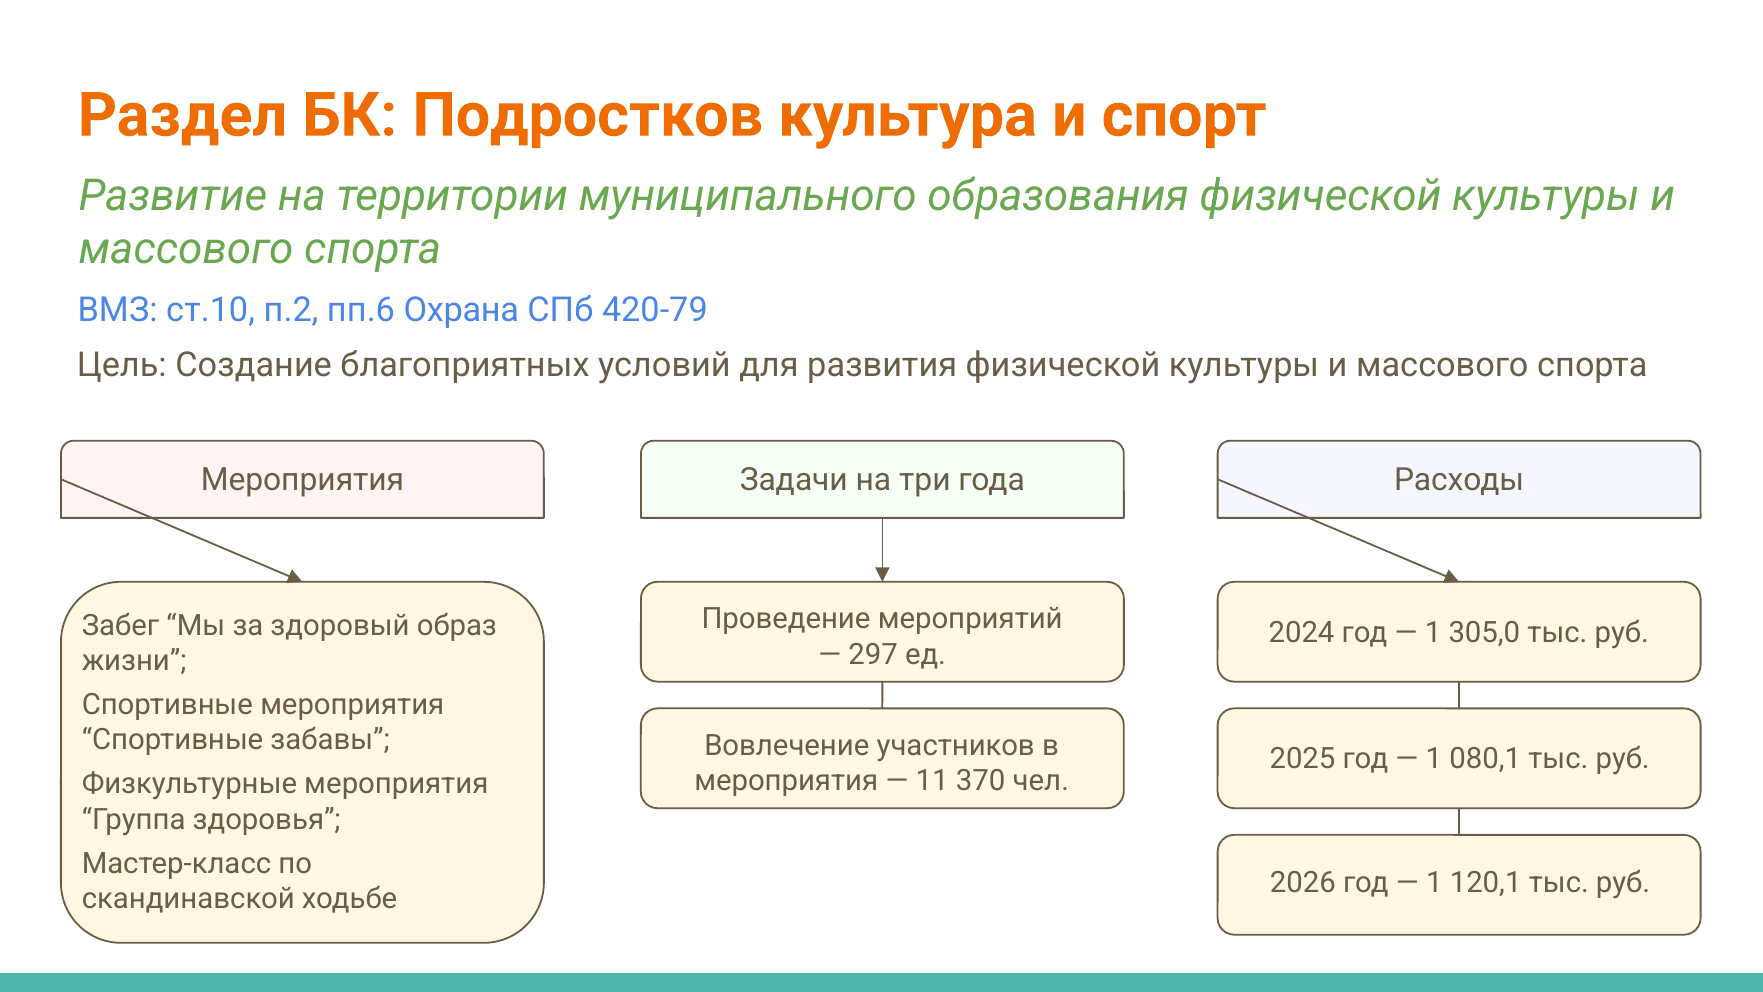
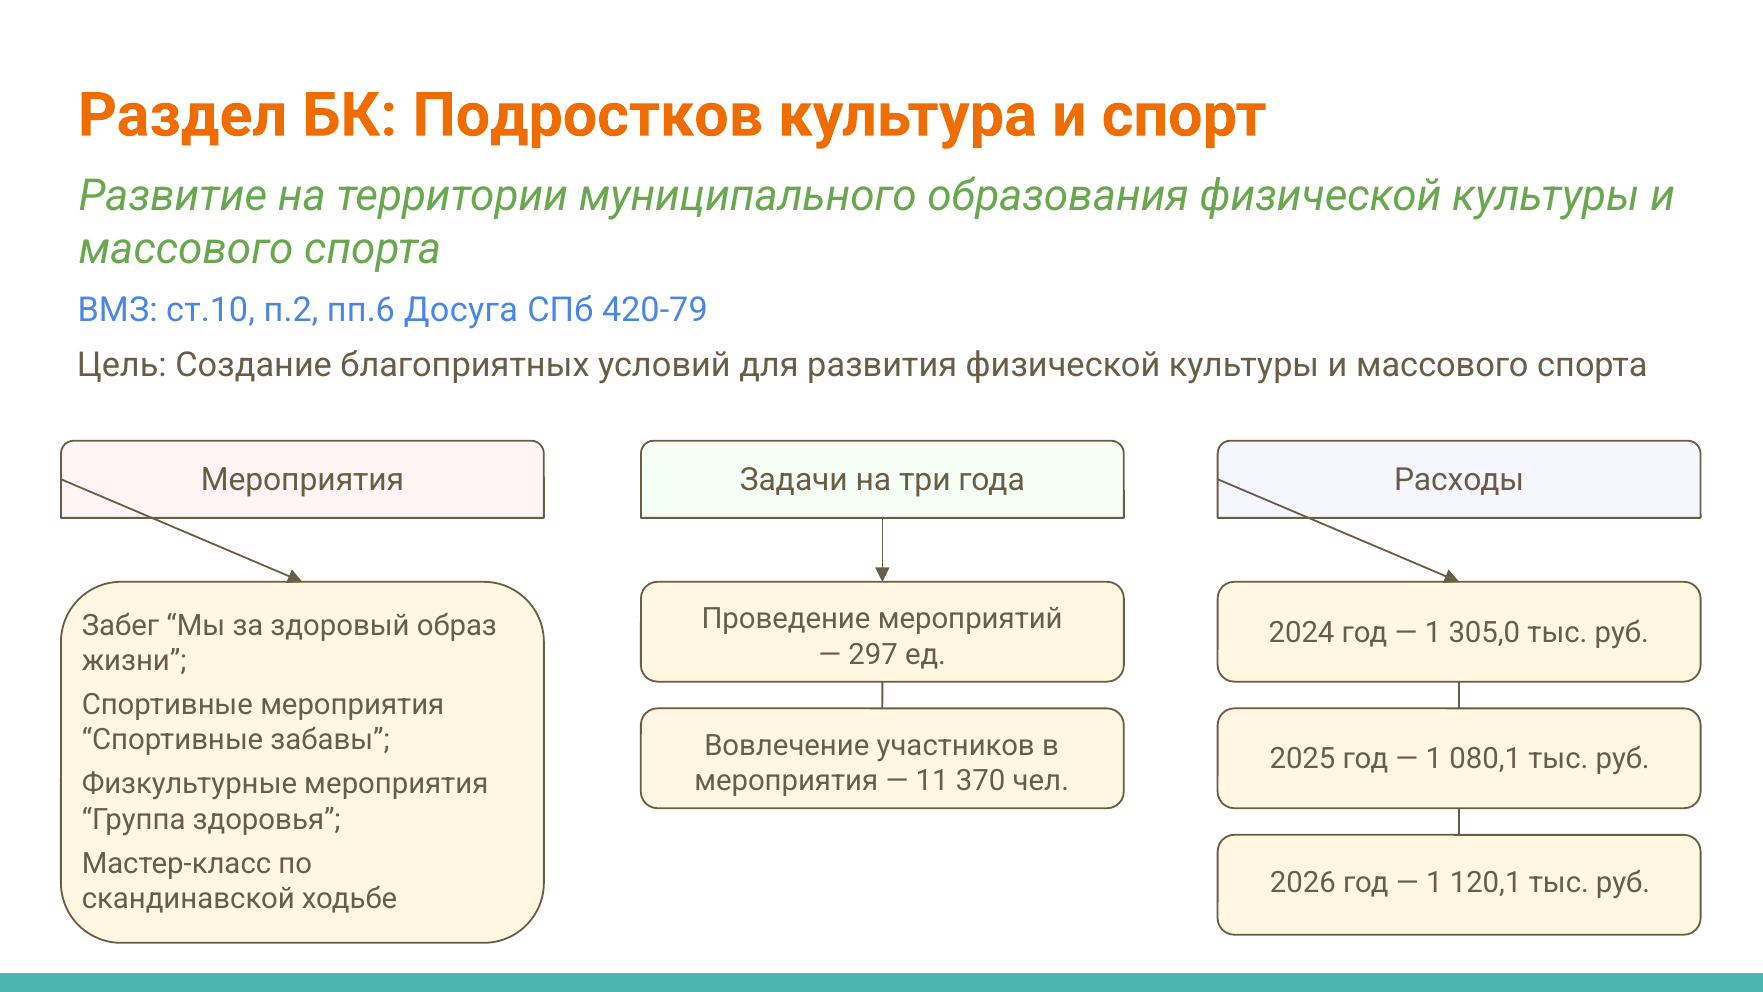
Охрана: Охрана -> Досуга (461, 310)
